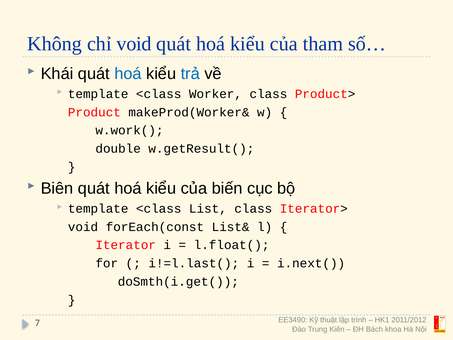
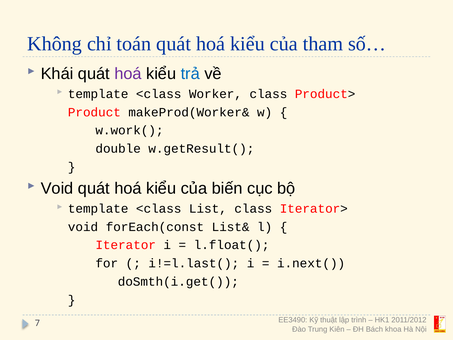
chỉ void: void -> toán (134, 44)
hoá colour: blue -> purple (128, 74)
Biên: Biên -> Void (57, 188)
